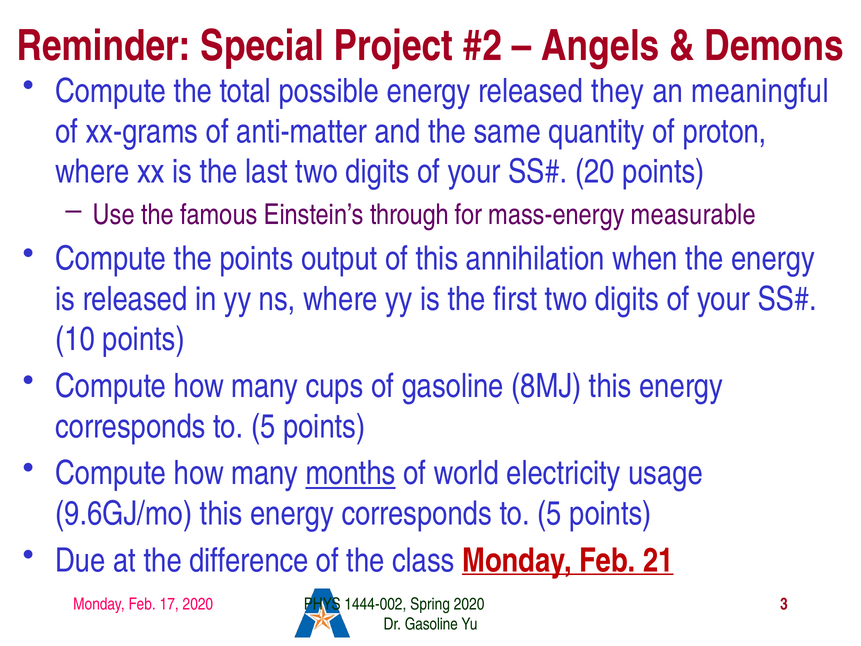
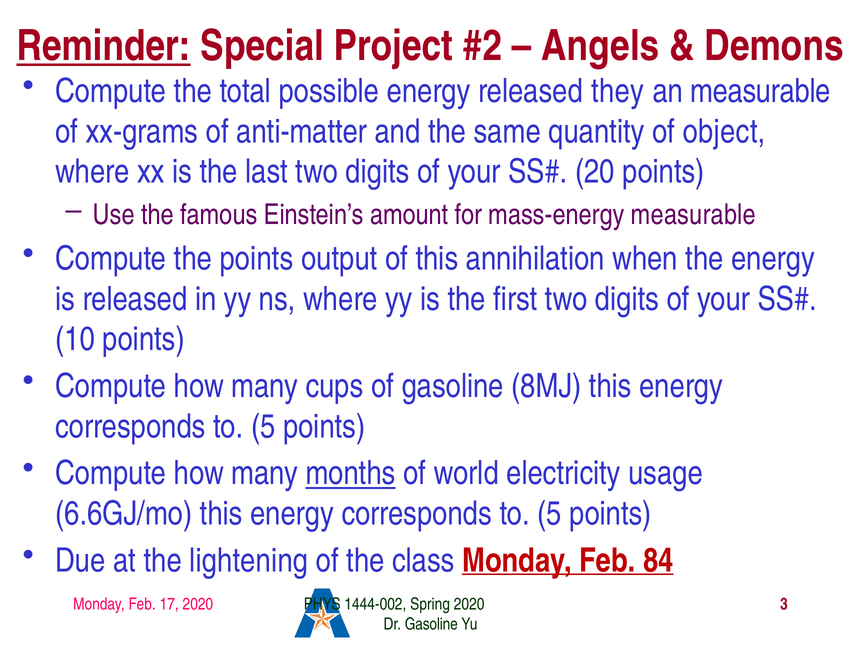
Reminder underline: none -> present (104, 46)
an meaningful: meaningful -> measurable (760, 91)
proton: proton -> object (724, 132)
through: through -> amount (409, 214)
9.6GJ/mo: 9.6GJ/mo -> 6.6GJ/mo (124, 513)
difference: difference -> lightening (249, 560)
21: 21 -> 84 (658, 560)
